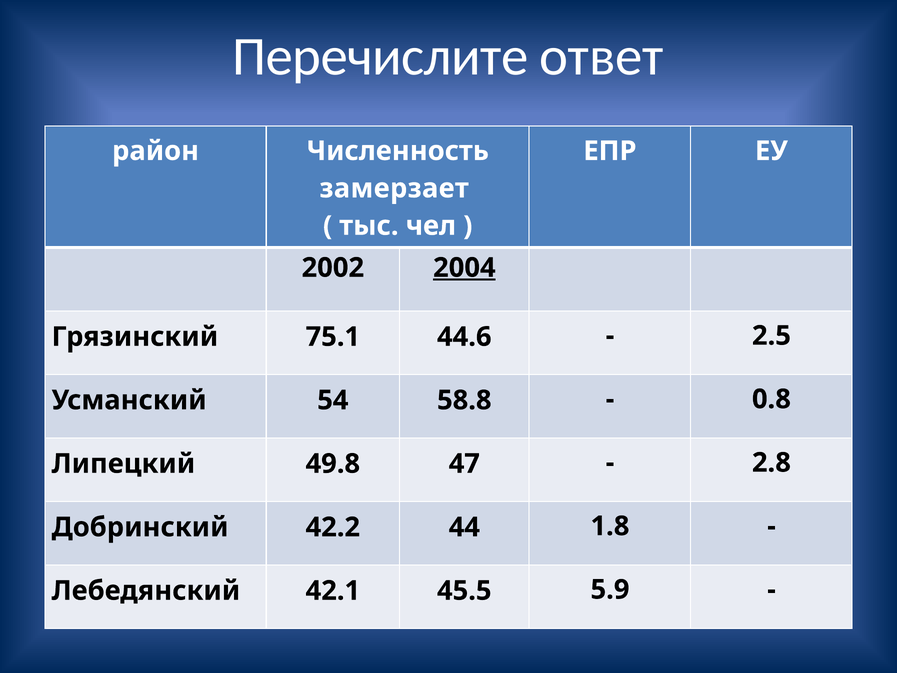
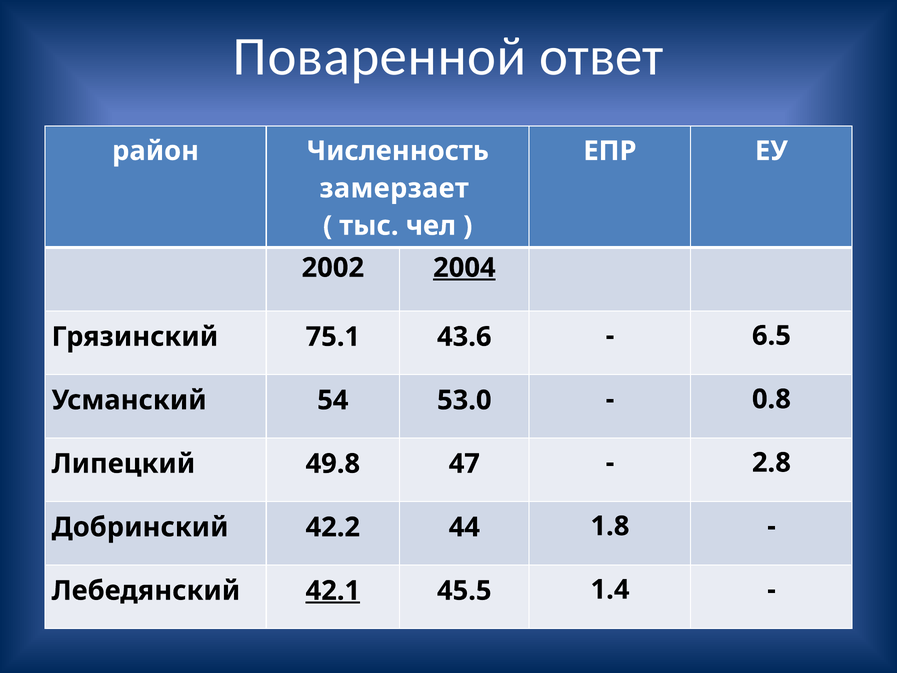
Перечислите: Перечислите -> Поваренной (380, 57)
44.6: 44.6 -> 43.6 (464, 337)
2.5: 2.5 -> 6.5 (771, 336)
58.8: 58.8 -> 53.0 (464, 400)
42.1 underline: none -> present (333, 590)
5.9: 5.9 -> 1.4 (610, 589)
